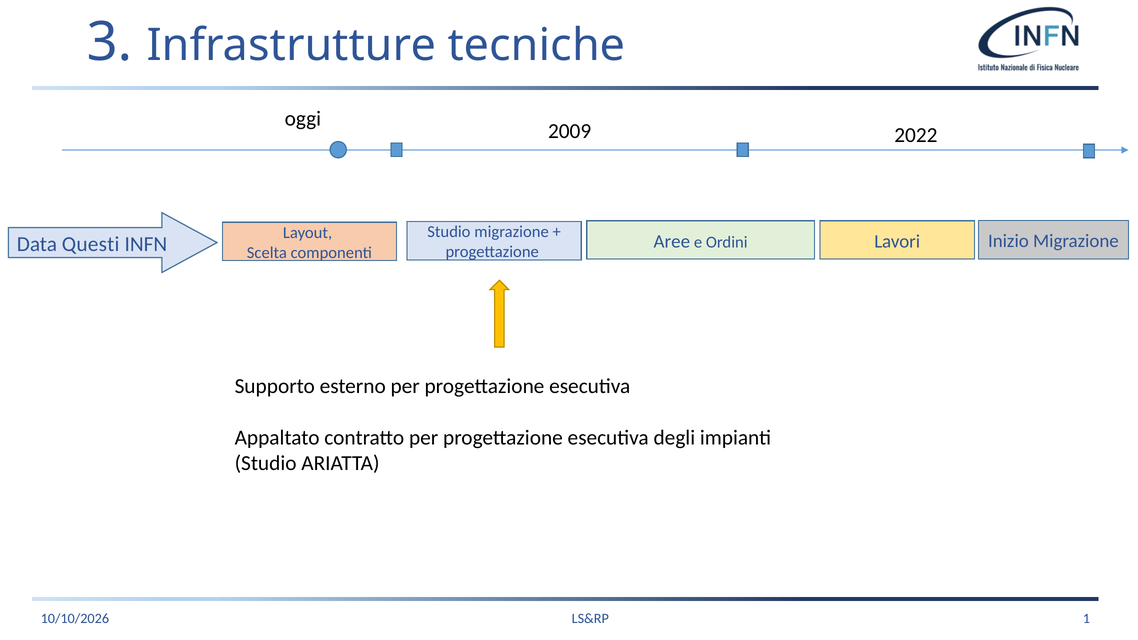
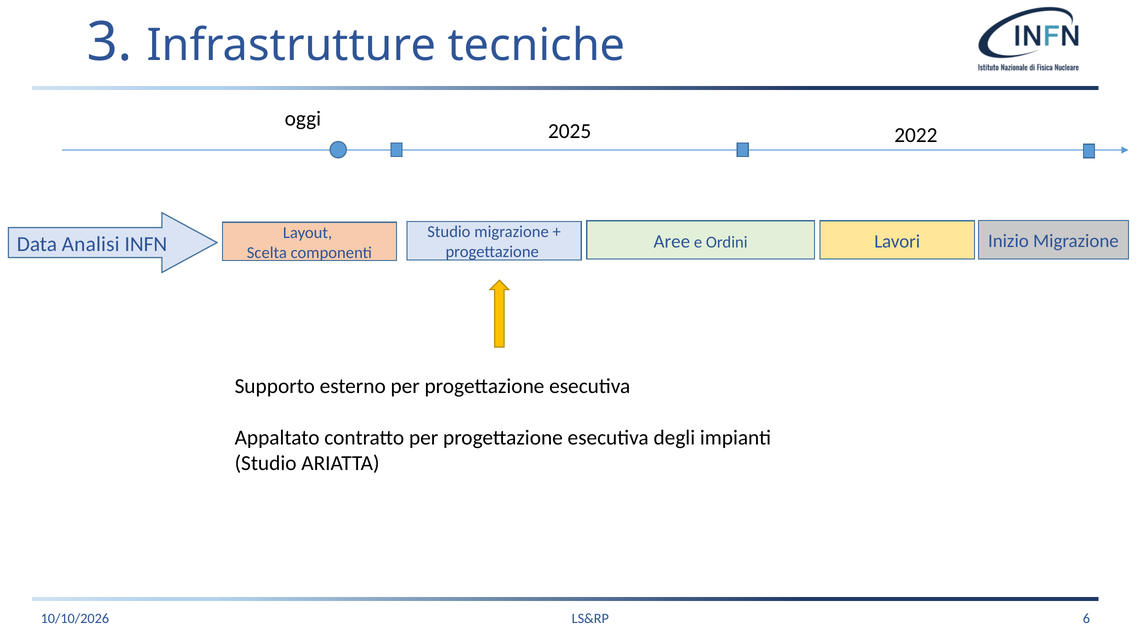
2009: 2009 -> 2025 (570, 131)
Questi: Questi -> Analisi (91, 244)
1: 1 -> 6 (1086, 619)
